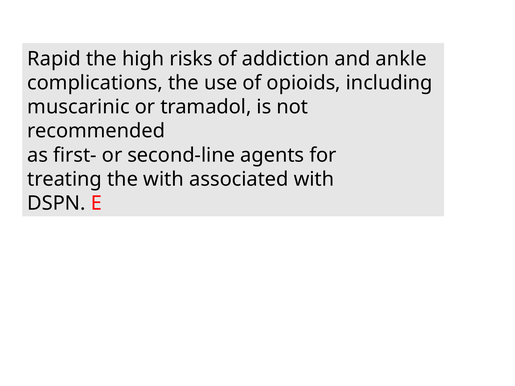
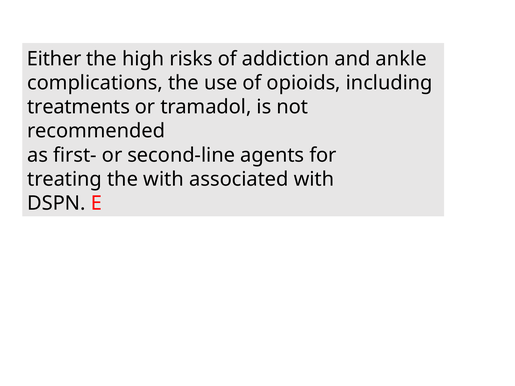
Rapid: Rapid -> Either (54, 59)
muscarinic: muscarinic -> treatments (79, 107)
